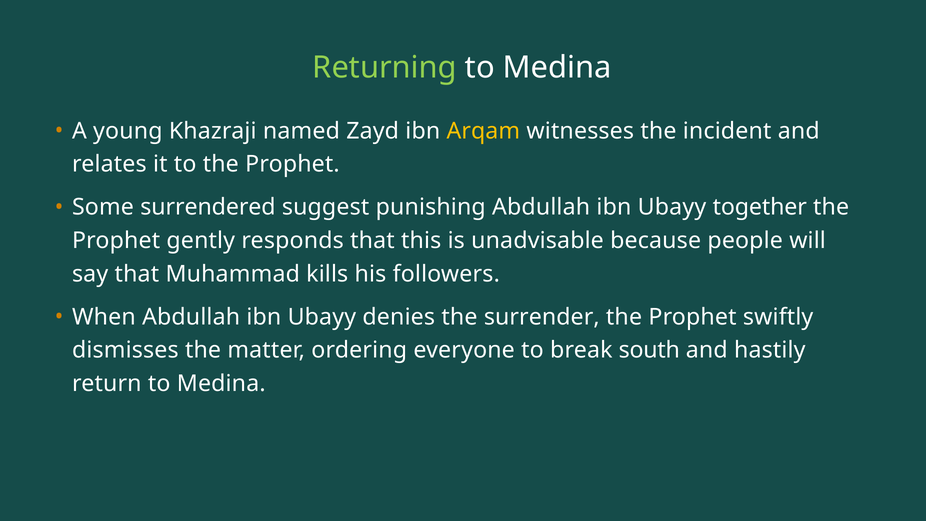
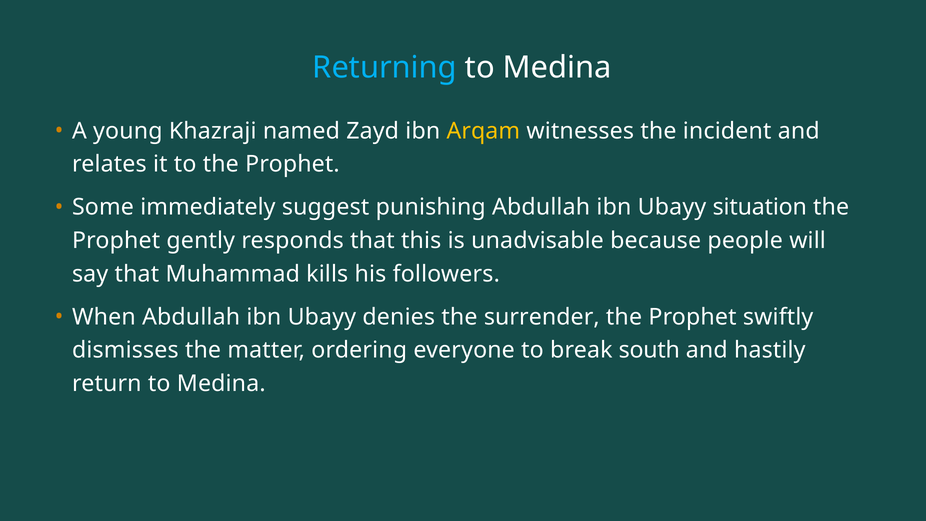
Returning colour: light green -> light blue (385, 68)
surrendered: surrendered -> immediately (208, 207)
together: together -> situation (760, 207)
